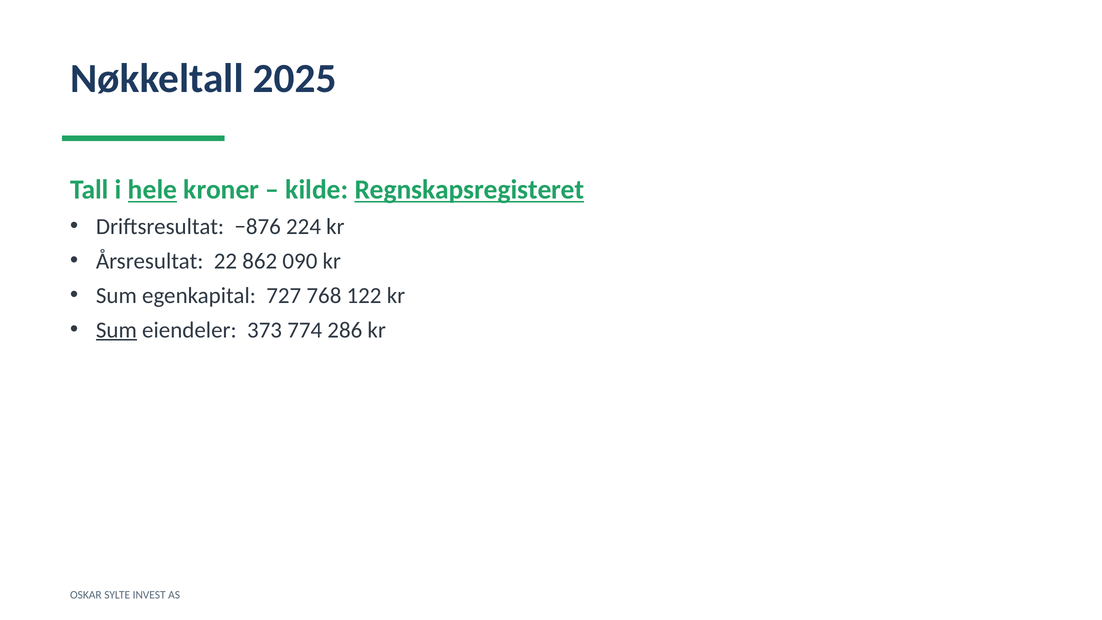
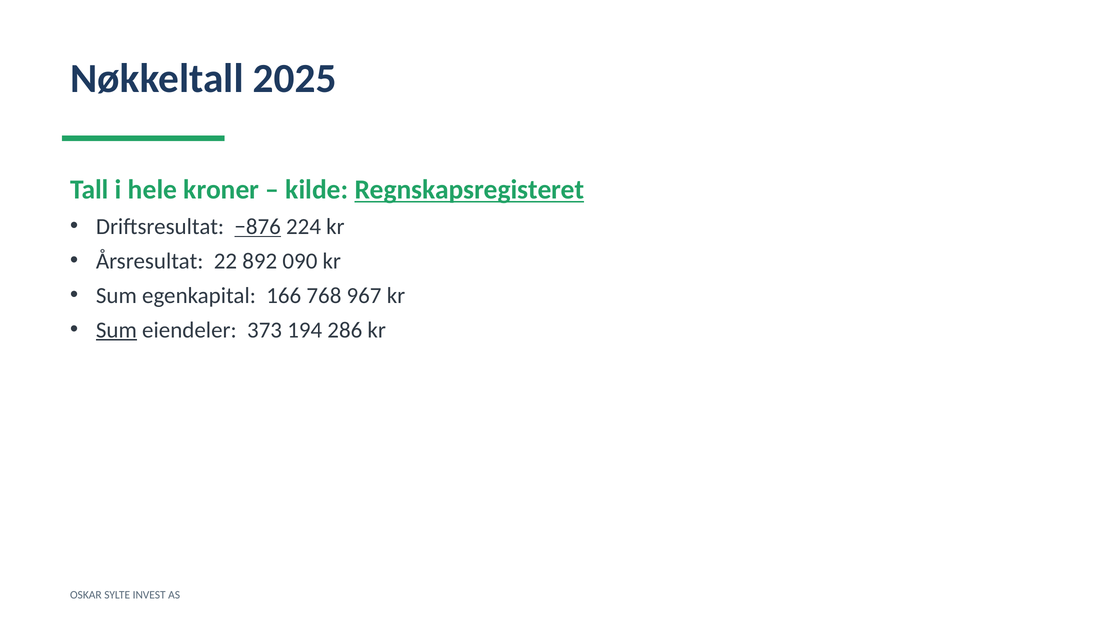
hele underline: present -> none (153, 190)
−876 underline: none -> present (258, 227)
862: 862 -> 892 (260, 261)
727: 727 -> 166 (284, 296)
122: 122 -> 967 (364, 296)
774: 774 -> 194 (305, 330)
